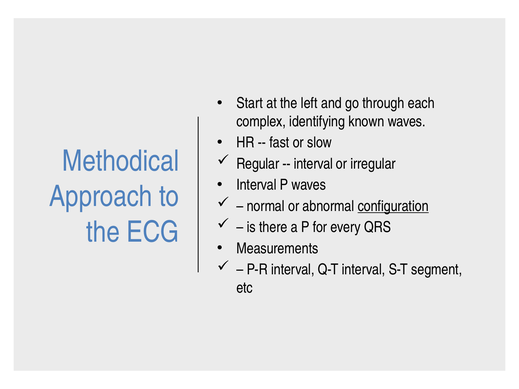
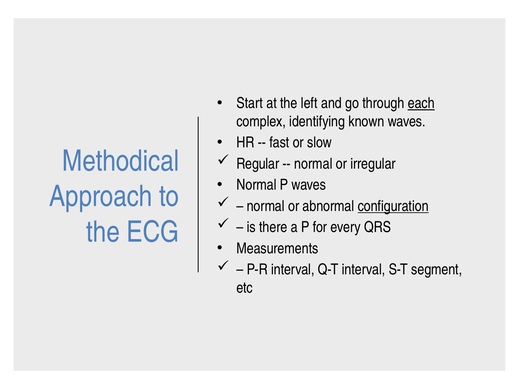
each underline: none -> present (421, 103)
interval: interval -> normal (313, 164)
Interval: Interval -> Normal (256, 185)
